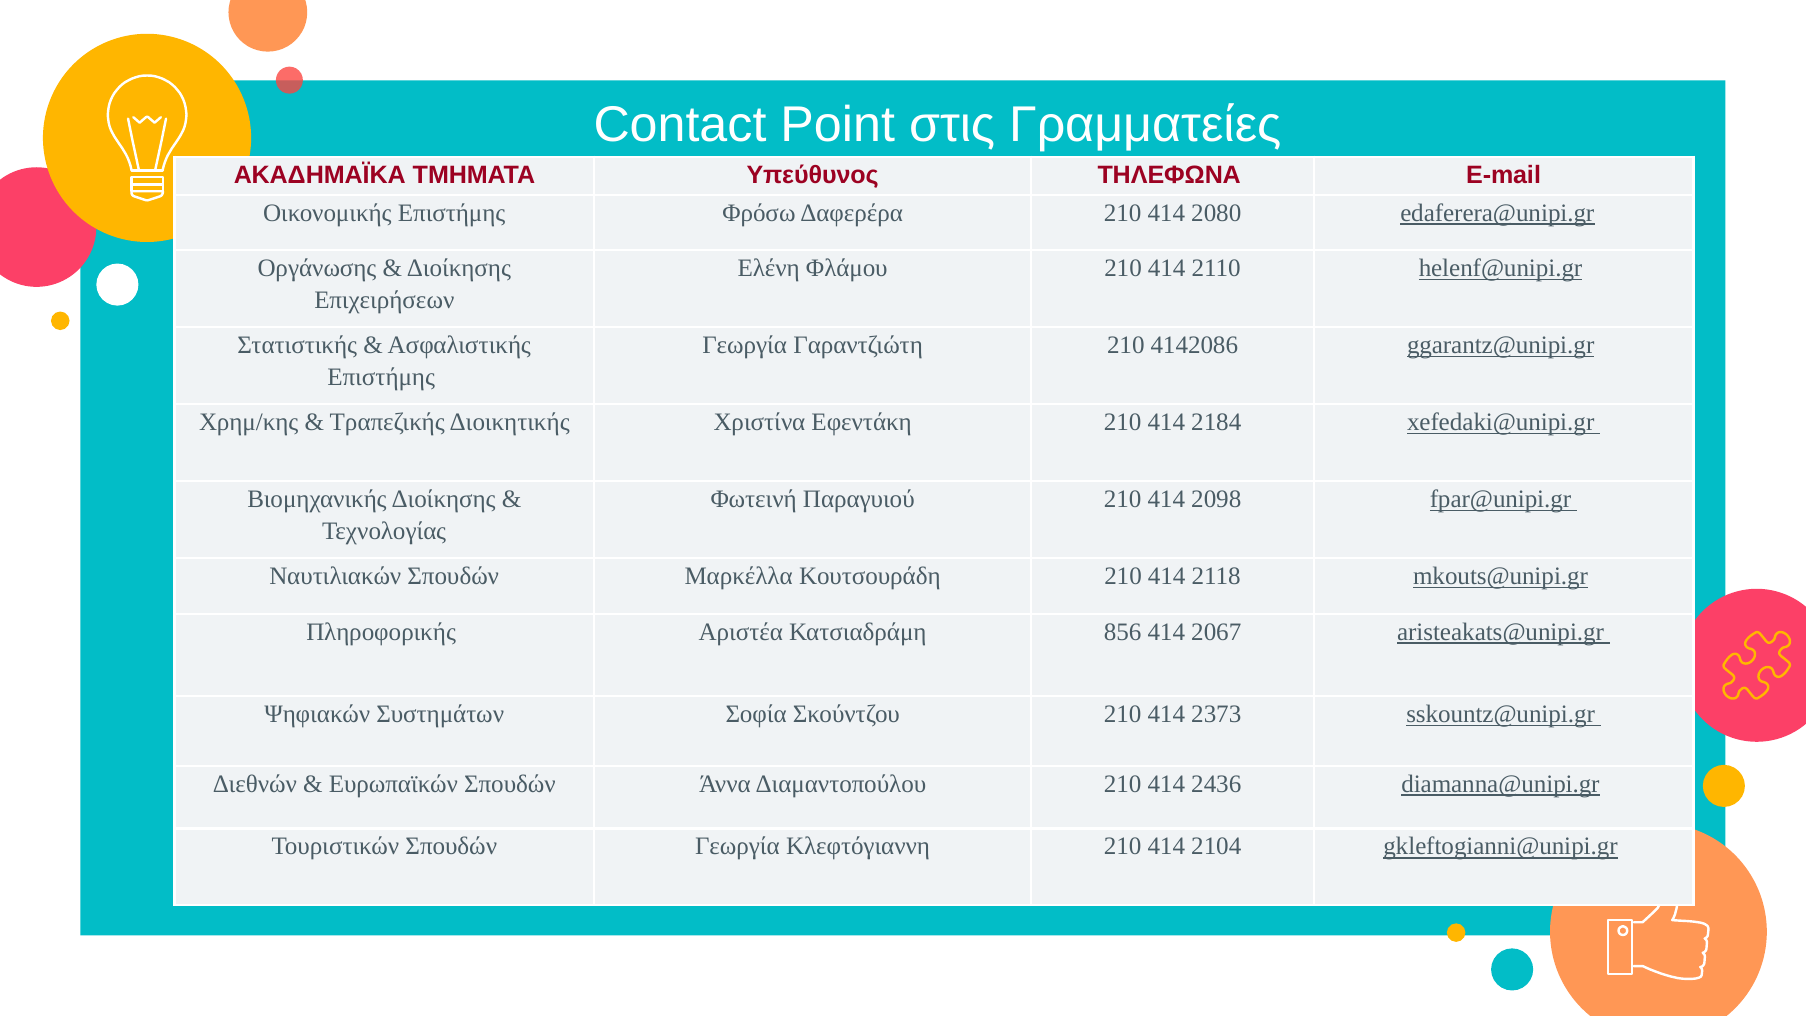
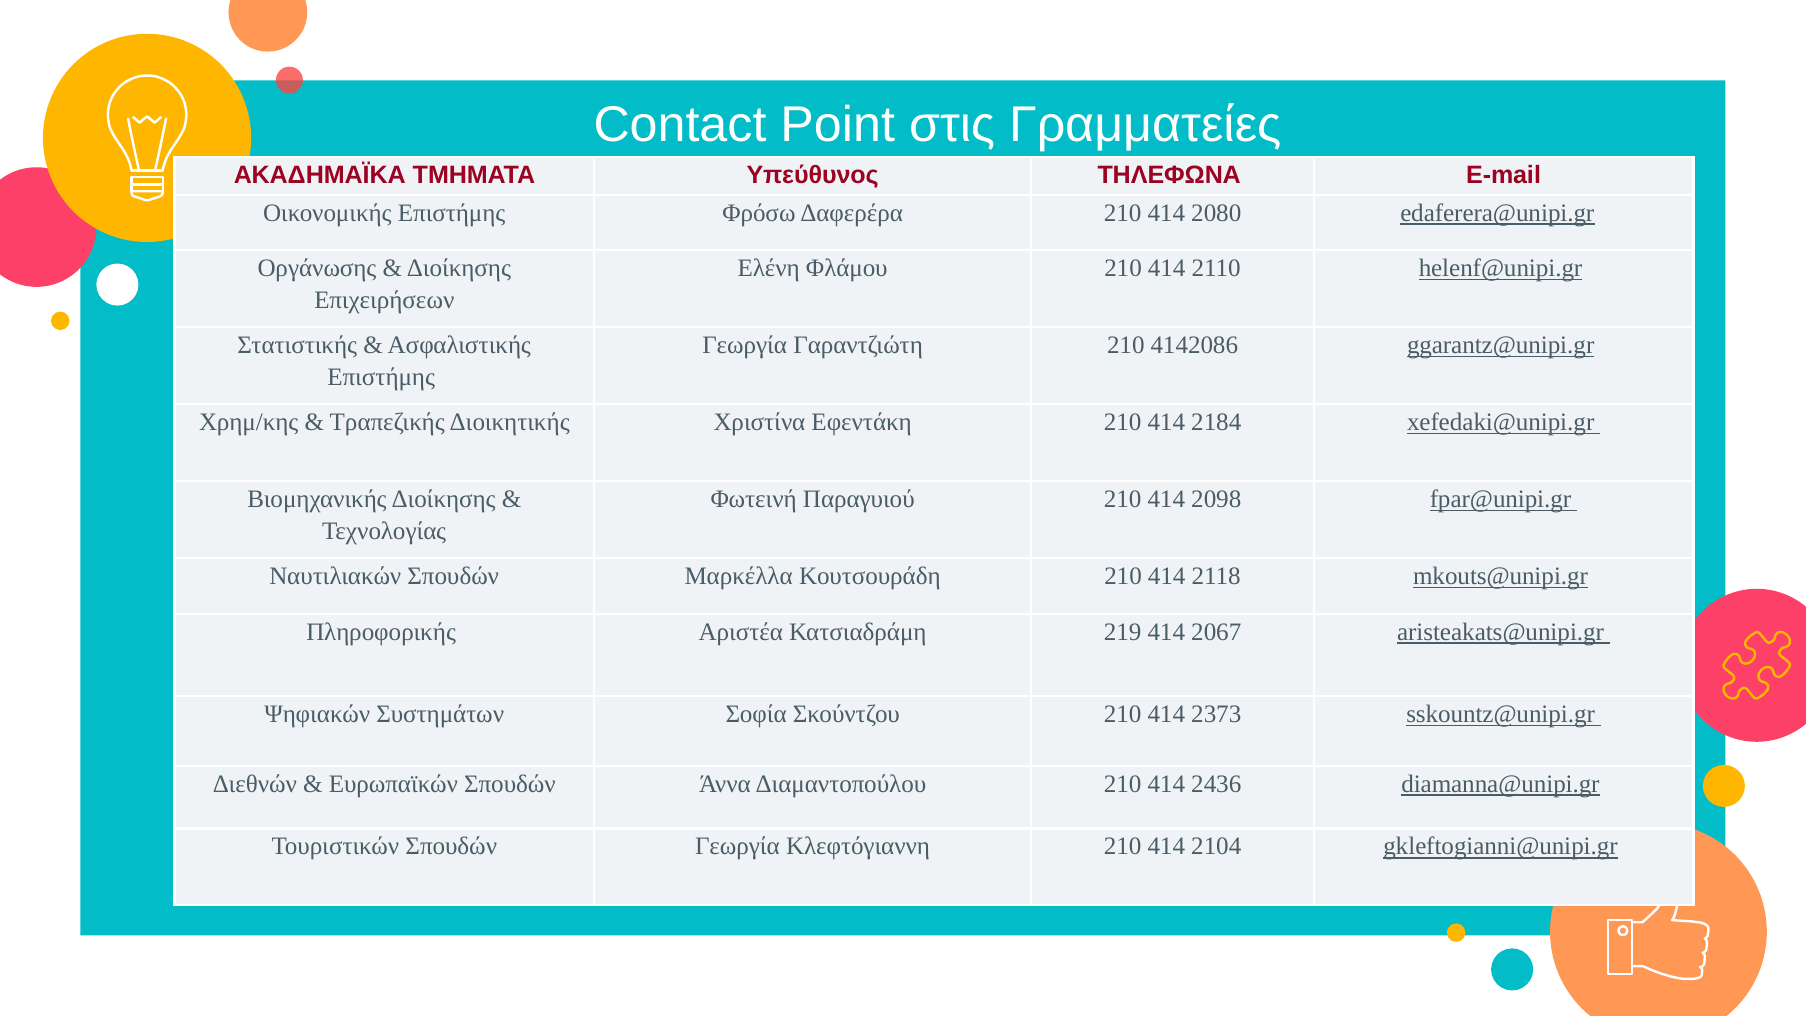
856: 856 -> 219 (1123, 632)
